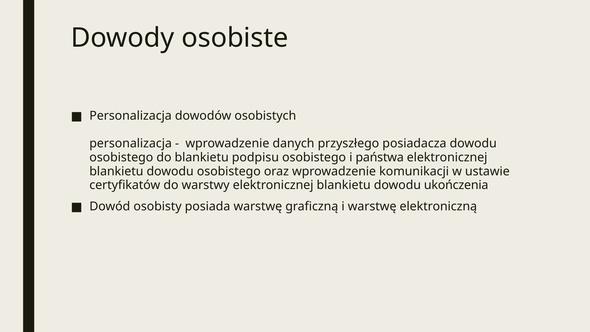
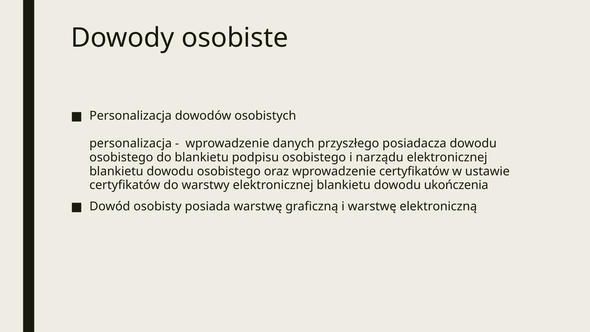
państwa: państwa -> narządu (380, 157)
wprowadzenie komunikacji: komunikacji -> certyfikatów (414, 171)
